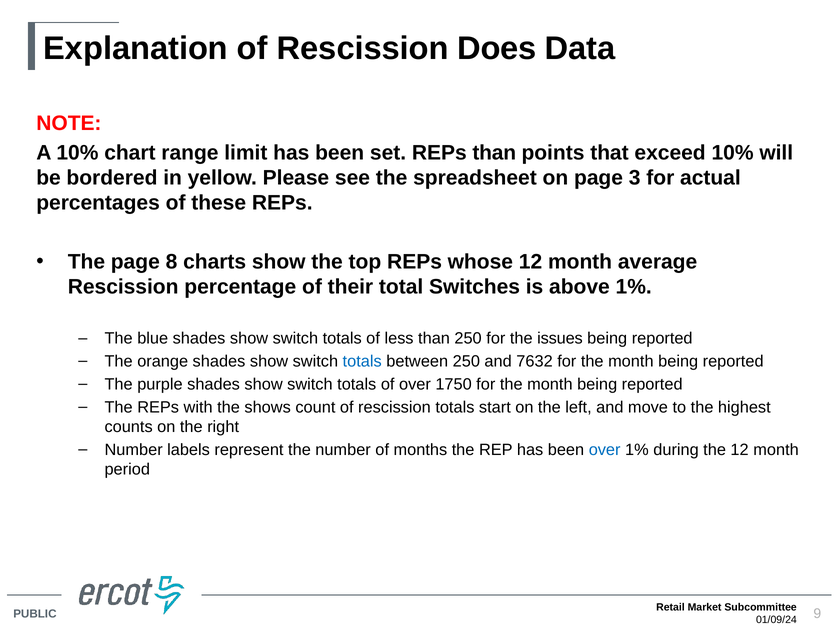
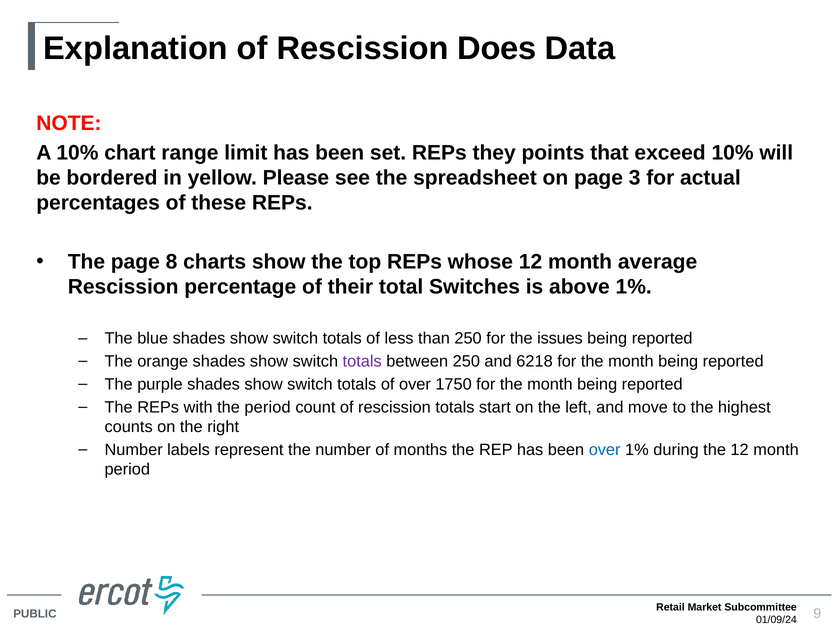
REPs than: than -> they (494, 153)
totals colour: blue -> purple (362, 361)
7632: 7632 -> 6218 (535, 361)
the shows: shows -> period (268, 407)
